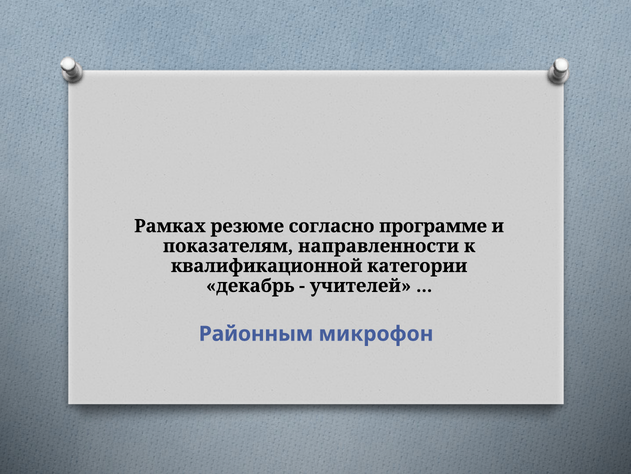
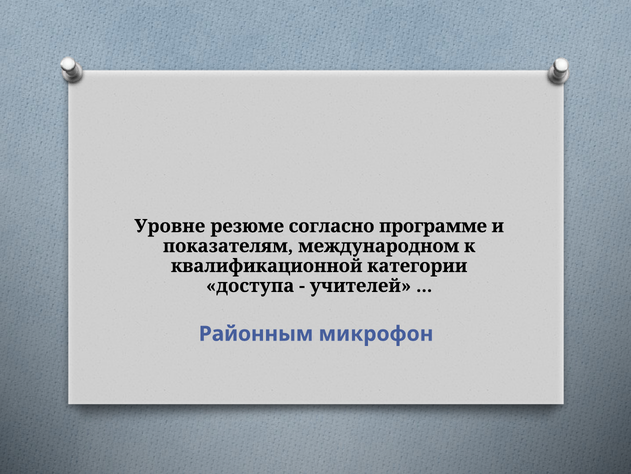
Рамках: Рамках -> Уровне (170, 226)
направленности: направленности -> международном (379, 246)
декабрь: декабрь -> доступа (250, 285)
